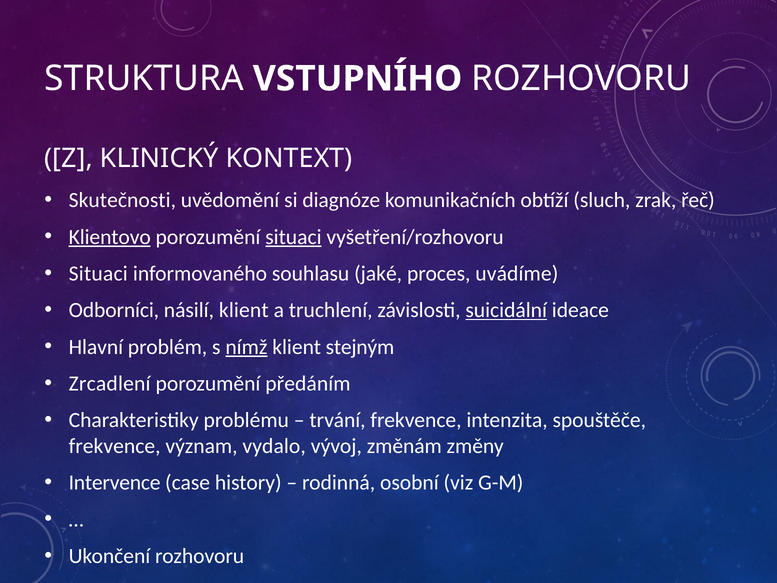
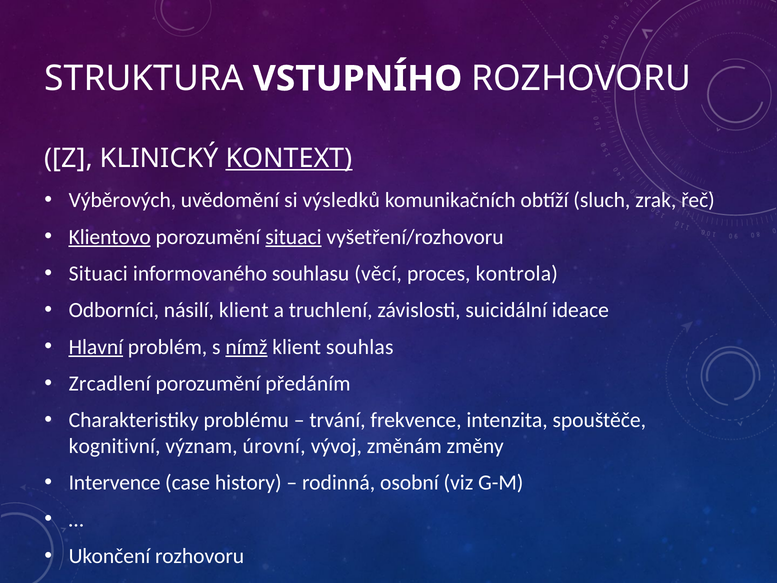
KONTEXT underline: none -> present (289, 158)
Skutečnosti: Skutečnosti -> Výběrových (122, 200)
diagnóze: diagnóze -> výsledků (341, 200)
jaké: jaké -> věcí (378, 274)
uvádíme: uvádíme -> kontrola (517, 274)
suicidální underline: present -> none (506, 310)
Hlavní underline: none -> present (96, 347)
stejným: stejným -> souhlas (360, 347)
frekvence: frekvence -> kognitivní (115, 446)
vydalo: vydalo -> úrovní (274, 446)
